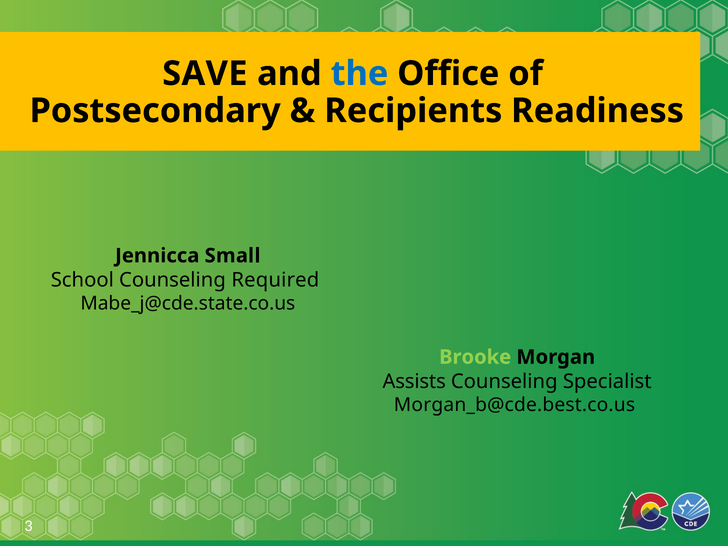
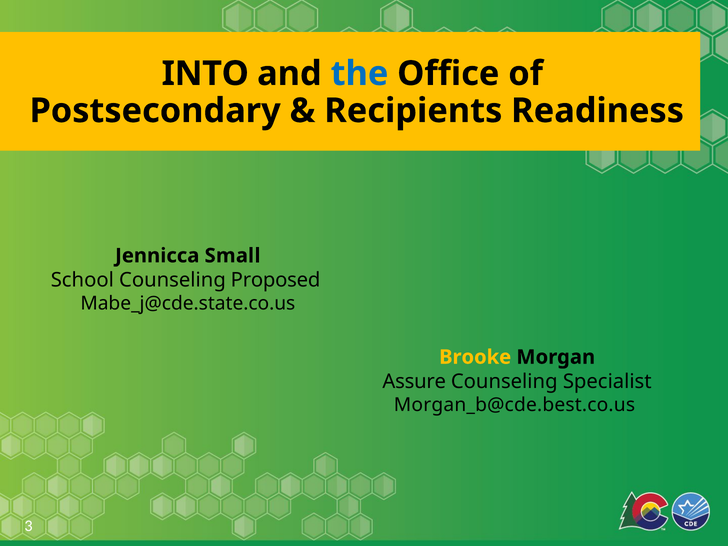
SAVE: SAVE -> INTO (205, 74)
Required: Required -> Proposed (276, 280)
Brooke colour: light green -> yellow (475, 357)
Assists: Assists -> Assure (414, 381)
